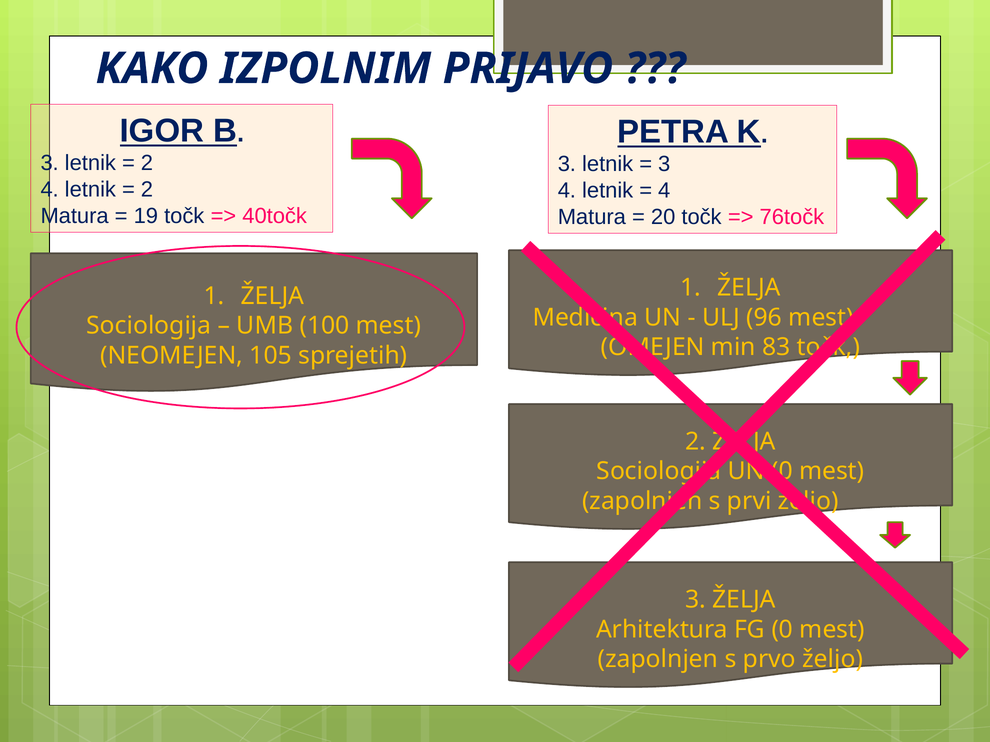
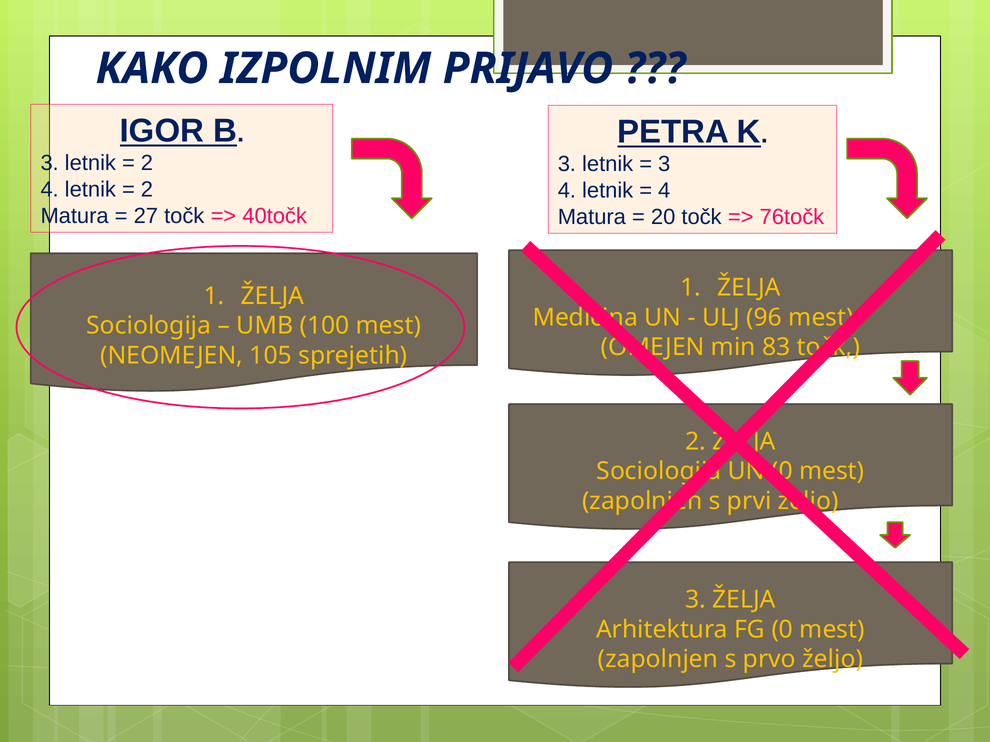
19: 19 -> 27 (146, 216)
